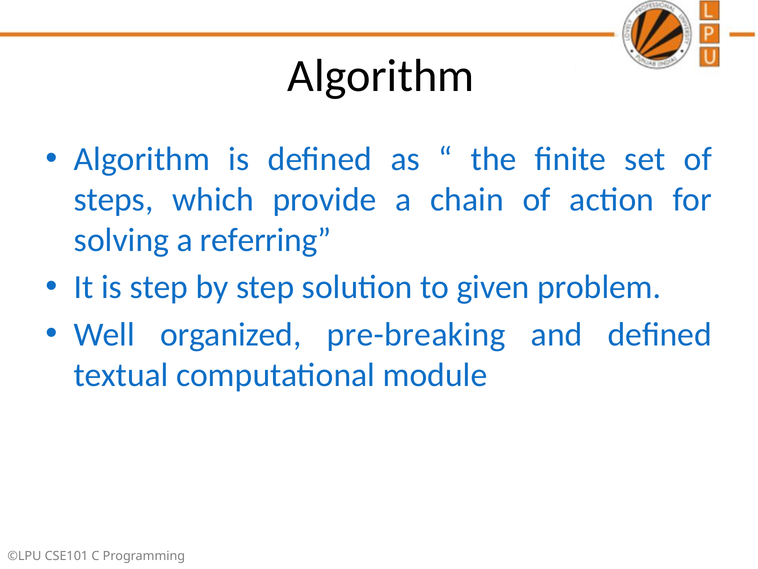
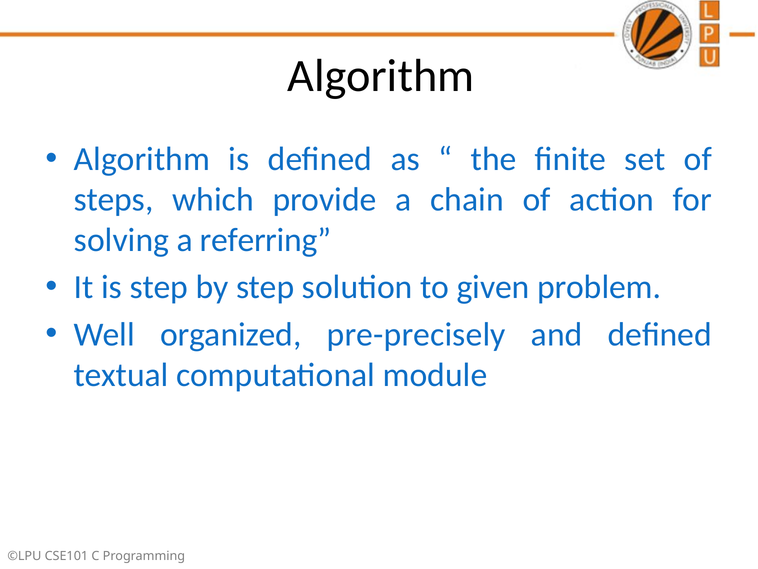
pre-breaking: pre-breaking -> pre-precisely (416, 334)
